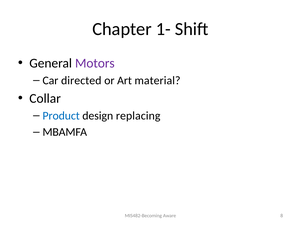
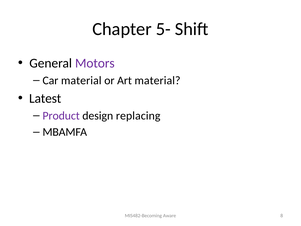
1-: 1- -> 5- (163, 29)
Car directed: directed -> material (81, 80)
Collar: Collar -> Latest (45, 98)
Product colour: blue -> purple (61, 116)
